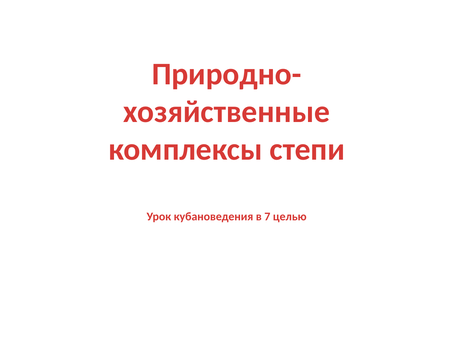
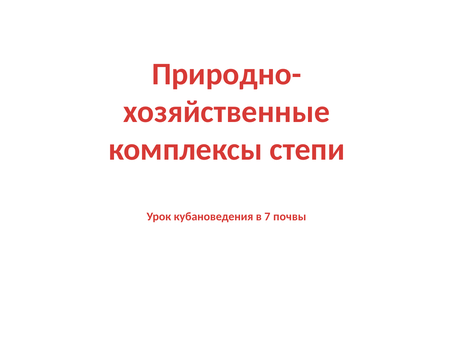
целью: целью -> почвы (290, 217)
